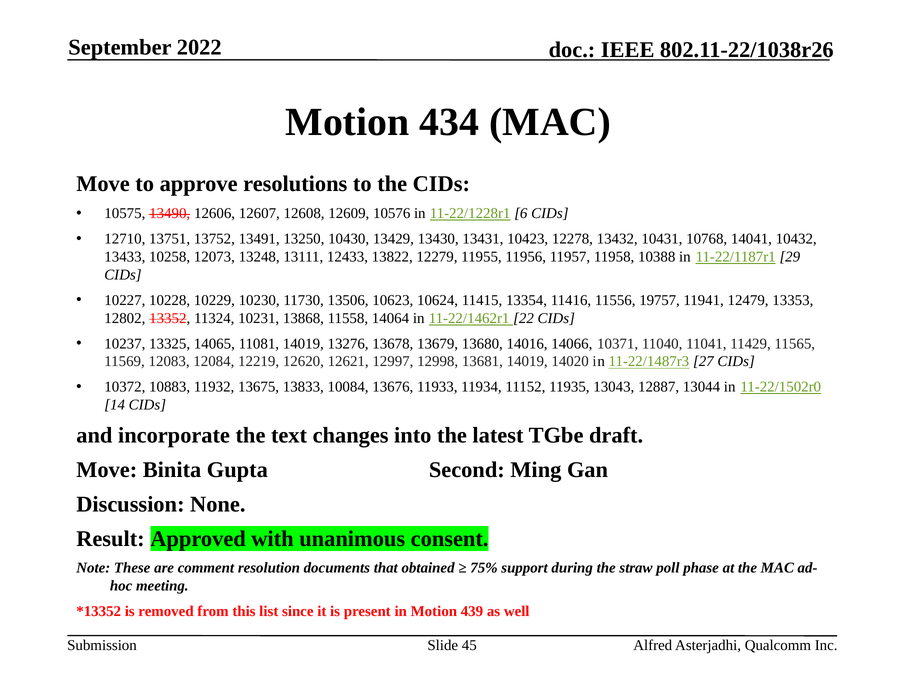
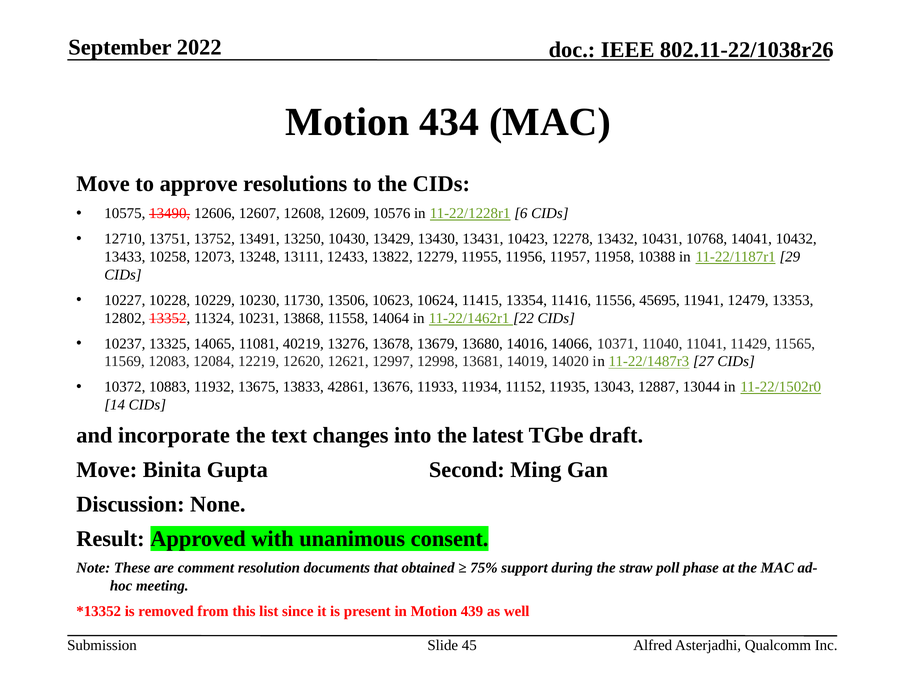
19757: 19757 -> 45695 (660, 300)
11081 14019: 14019 -> 40219 (303, 343)
10084: 10084 -> 42861 (348, 387)
